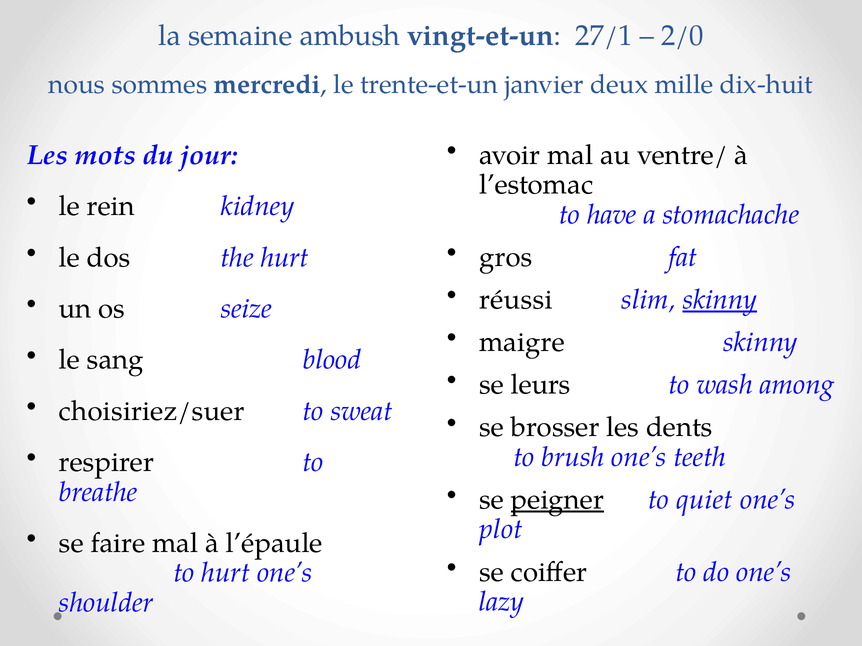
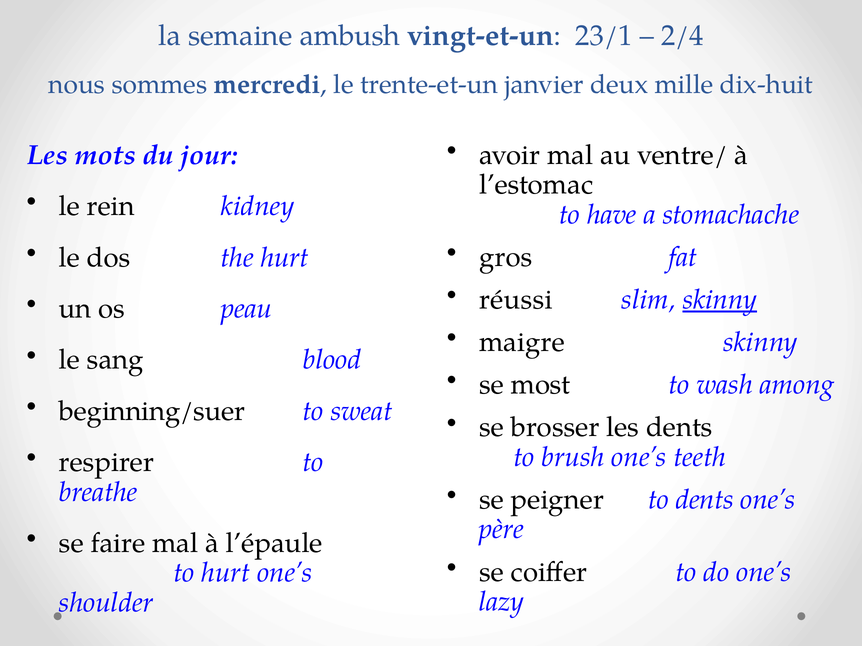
27/1: 27/1 -> 23/1 (604, 36)
2/0: 2/0 -> 2/4 (682, 36)
seize: seize -> peau (247, 309)
leurs: leurs -> most (541, 385)
choisiriez/suer: choisiriez/suer -> beginning/suer (152, 411)
peigner underline: present -> none (557, 500)
to quiet: quiet -> dents (705, 500)
plot: plot -> père (501, 530)
